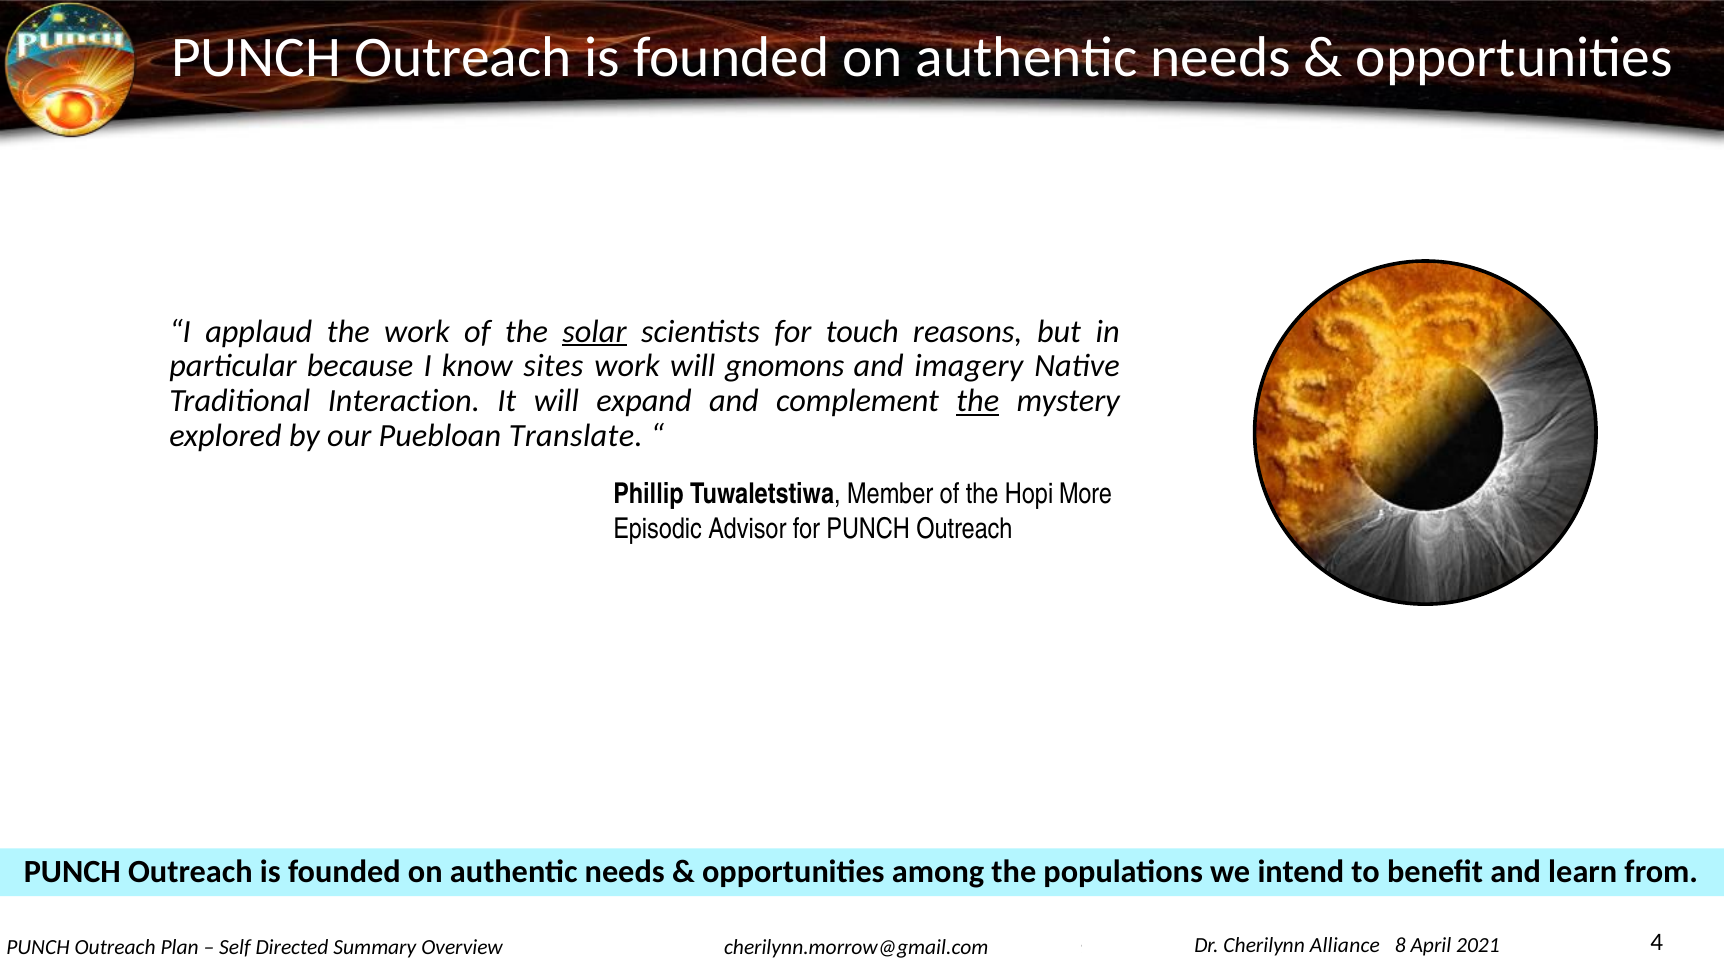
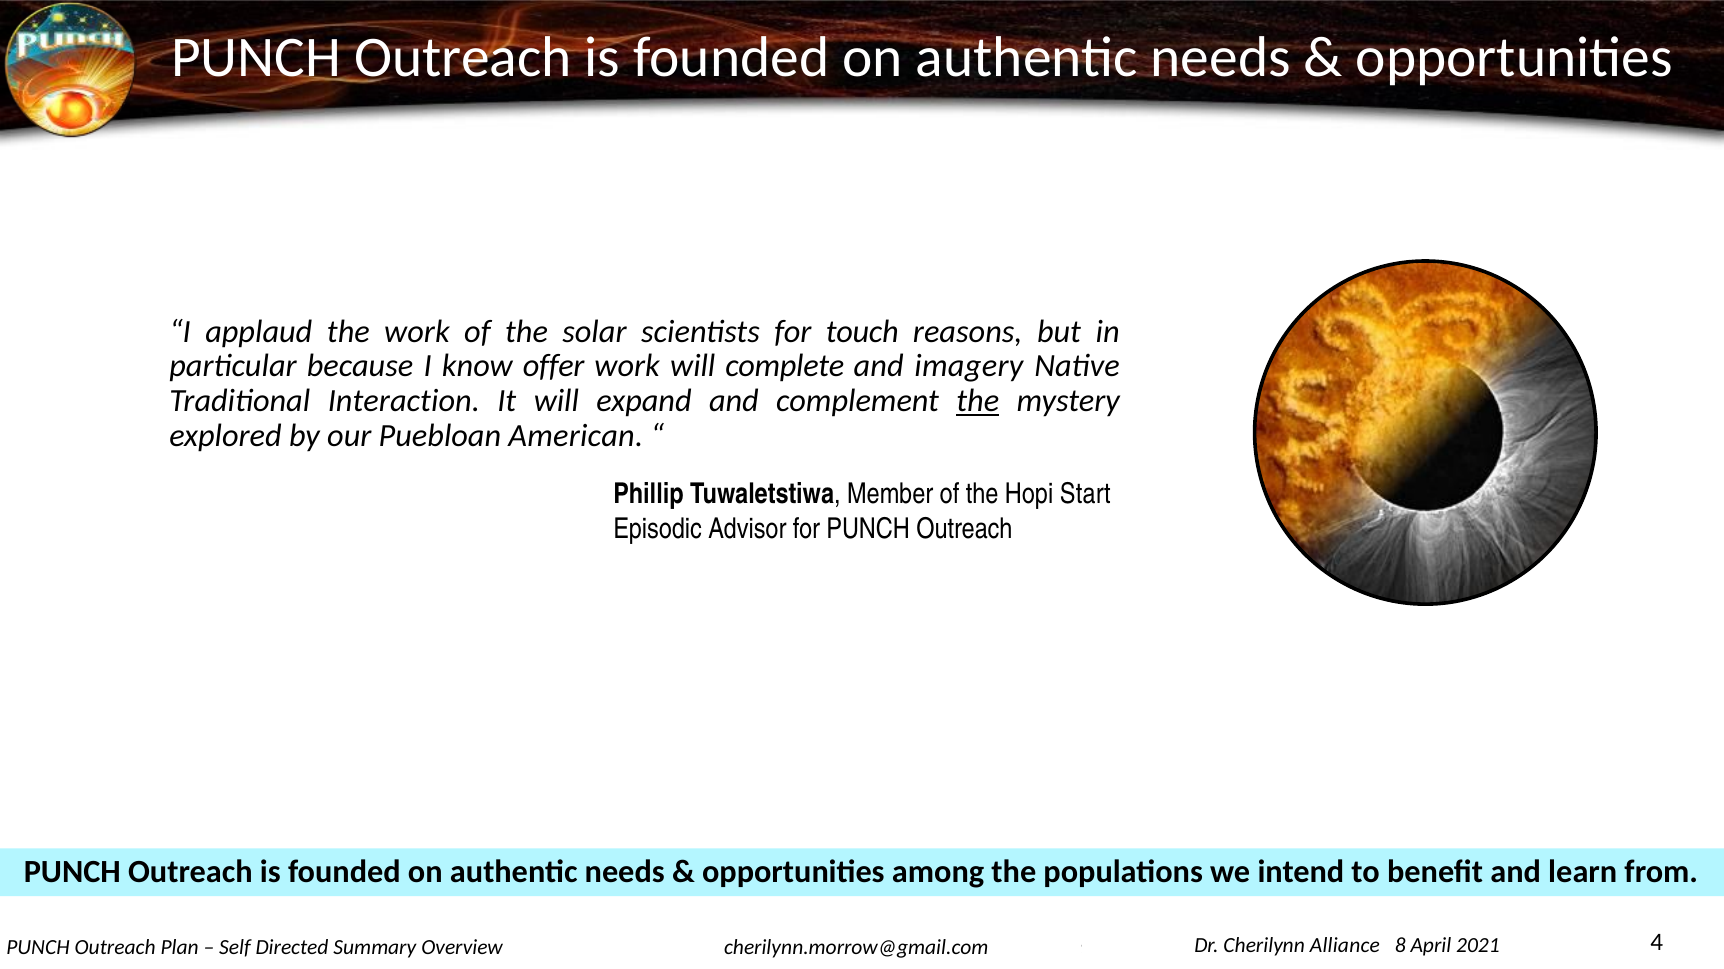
solar underline: present -> none (594, 332)
sites: sites -> offer (554, 367)
gnomons: gnomons -> complete (785, 367)
Translate: Translate -> American (576, 436)
More: More -> Start (1085, 495)
